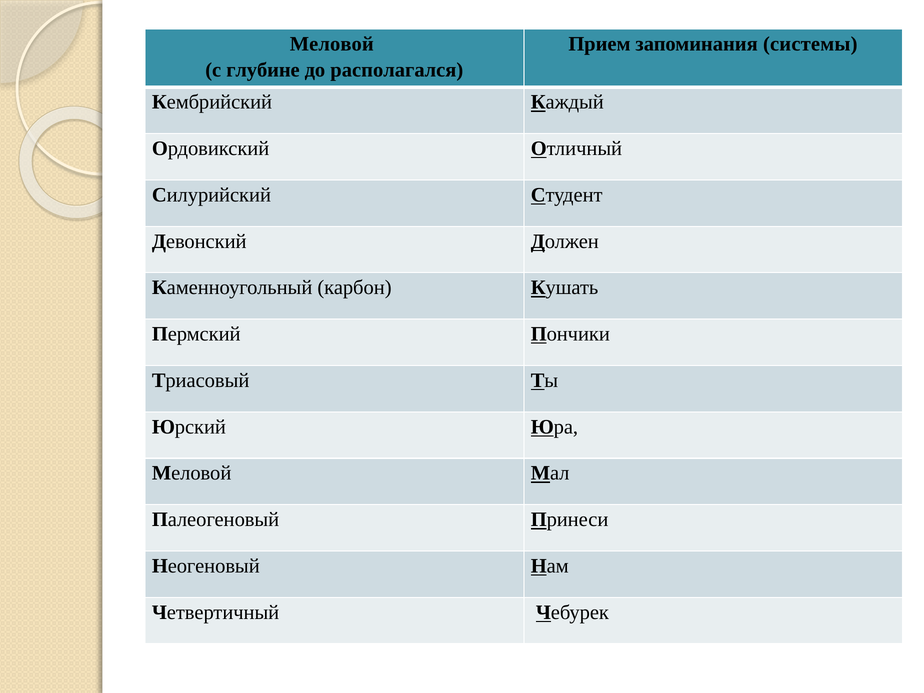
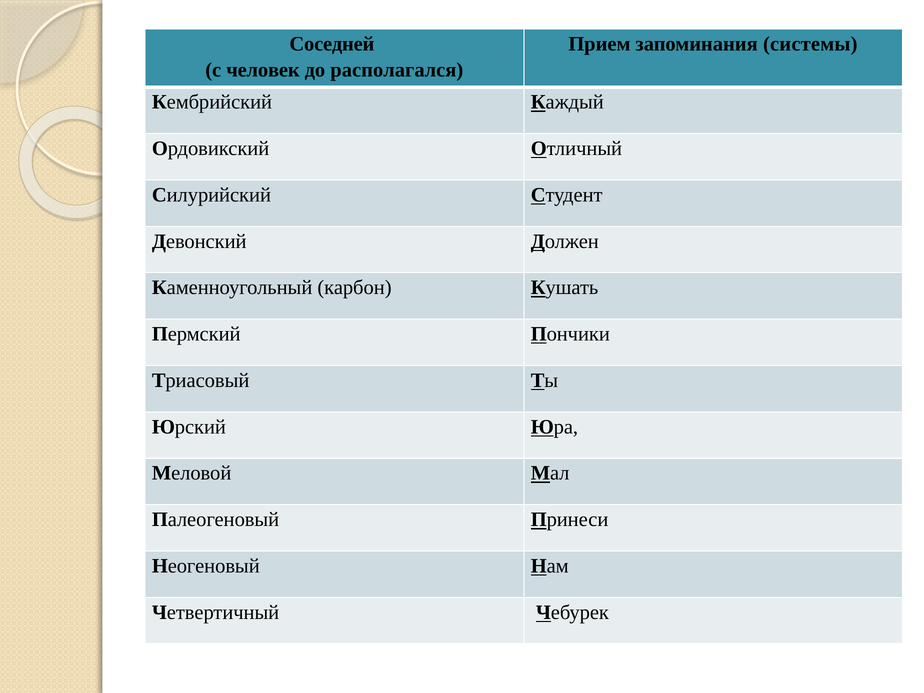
Меловой: Меловой -> Соседней (332, 44)
глубине: глубине -> человек (263, 70)
